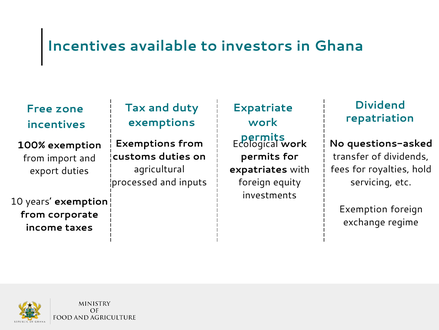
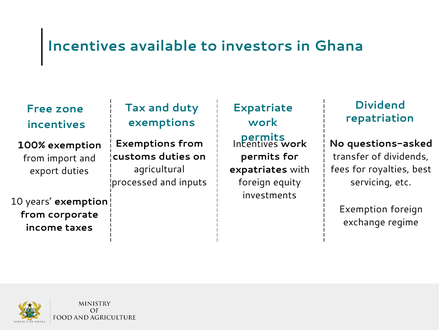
Ecological: Ecological -> Incentives (255, 143)
hold: hold -> best (422, 169)
